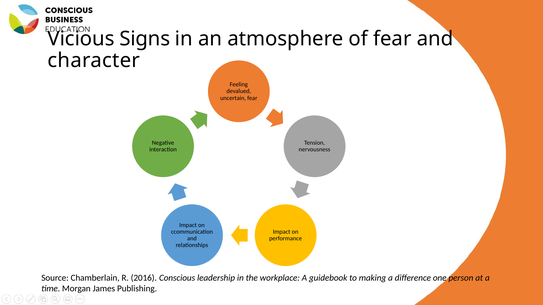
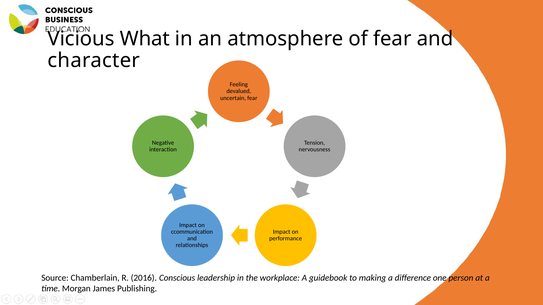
Signs: Signs -> What (145, 39)
